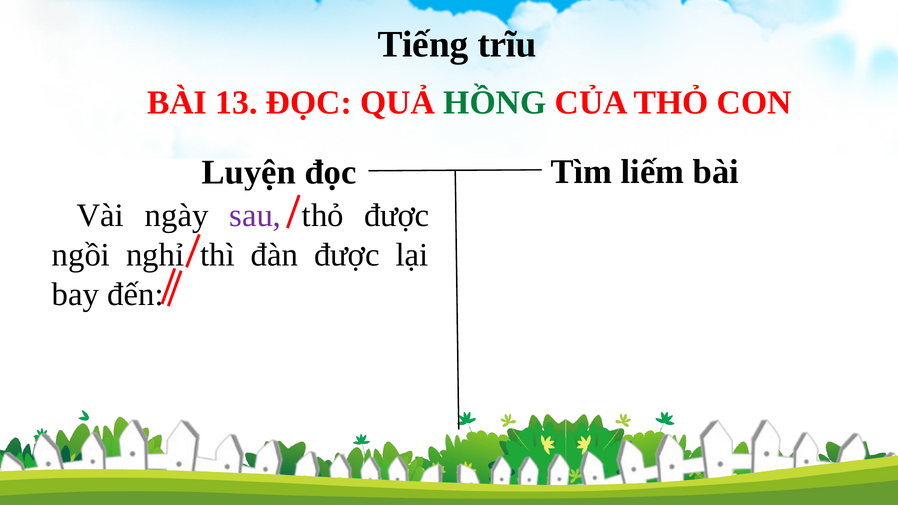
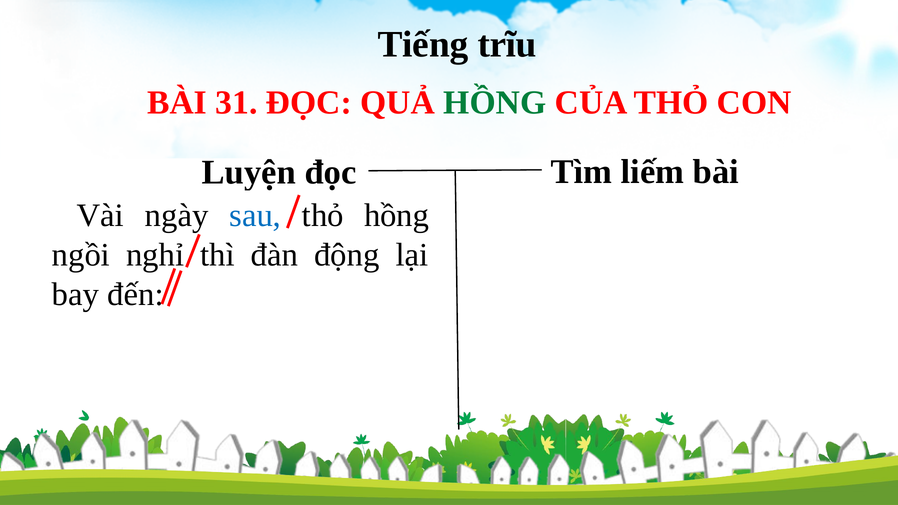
13: 13 -> 31 (236, 103)
sau colour: purple -> blue (255, 216)
thỏ được: được -> hồng (397, 216)
đàn được: được -> động (347, 255)
